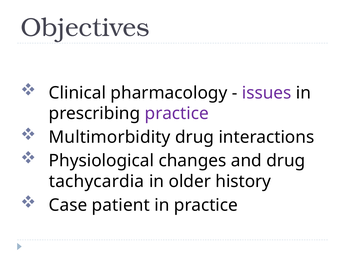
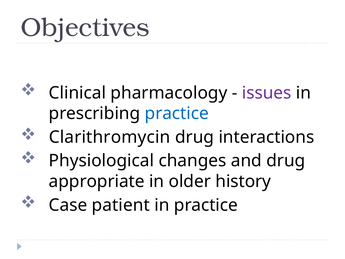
practice colour: purple -> blue (177, 113)
Multimorbidity: Multimorbidity -> Clarithromycin (110, 137)
tachycardia: tachycardia -> appropriate (97, 181)
